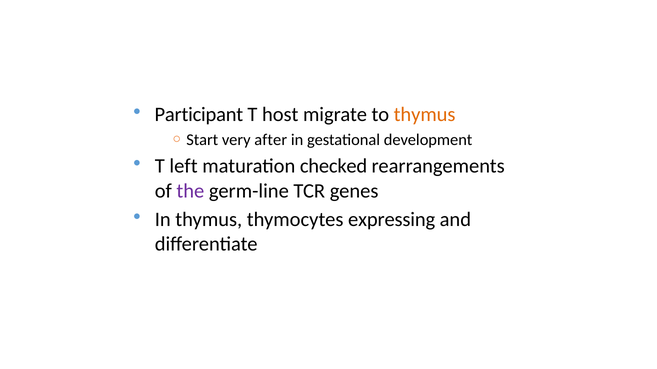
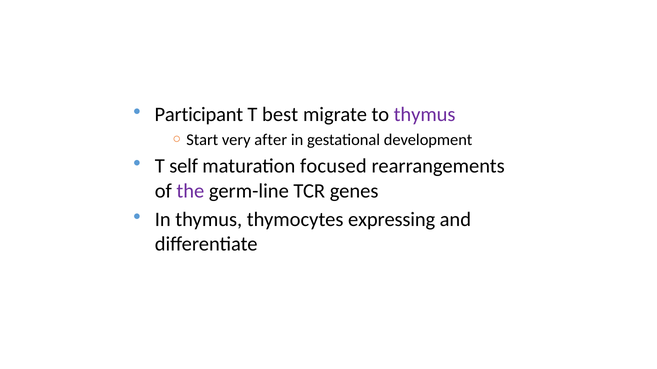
host: host -> best (280, 115)
thymus colour: orange -> purple (425, 115)
left: left -> self (184, 166)
checked: checked -> focused (333, 166)
